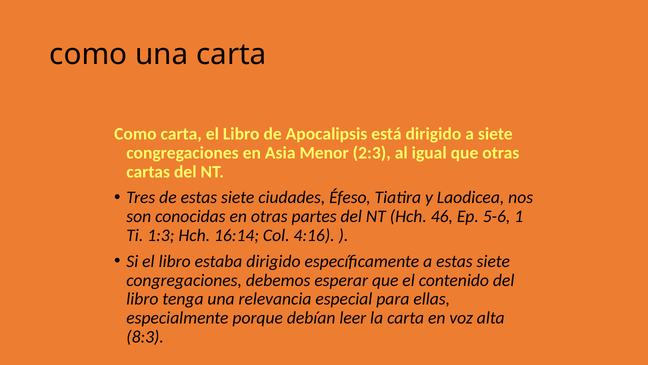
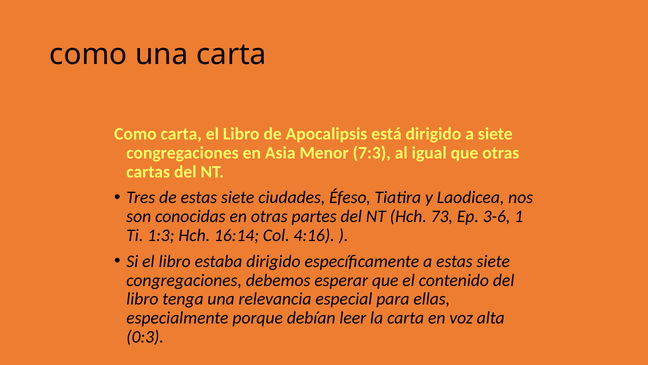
2:3: 2:3 -> 7:3 (372, 153)
46: 46 -> 73 (442, 216)
5-6: 5-6 -> 3-6 (497, 216)
8:3: 8:3 -> 0:3 (145, 337)
